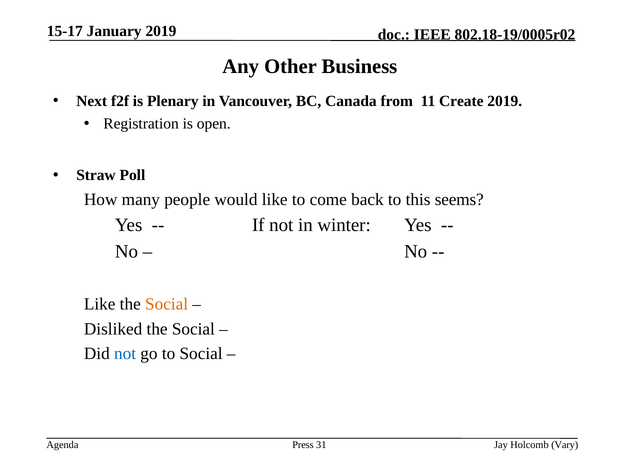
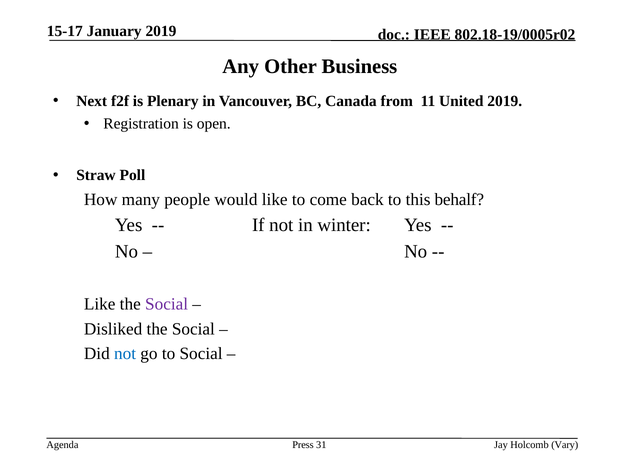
Create: Create -> United (461, 101)
seems: seems -> behalf (459, 199)
Social colour: orange -> purple (167, 304)
